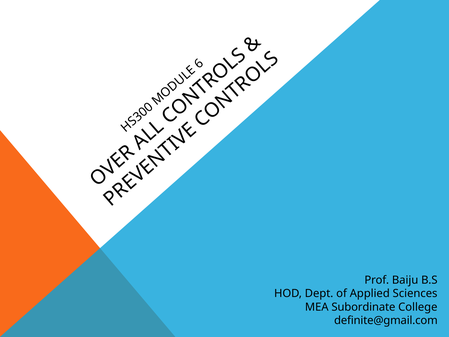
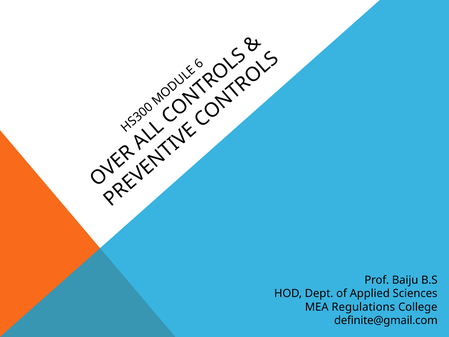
Subordinate: Subordinate -> Regulations (363, 307)
